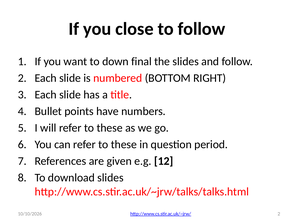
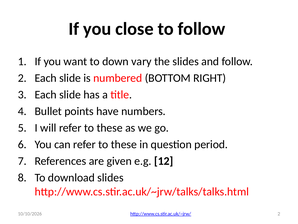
final: final -> vary (141, 61)
